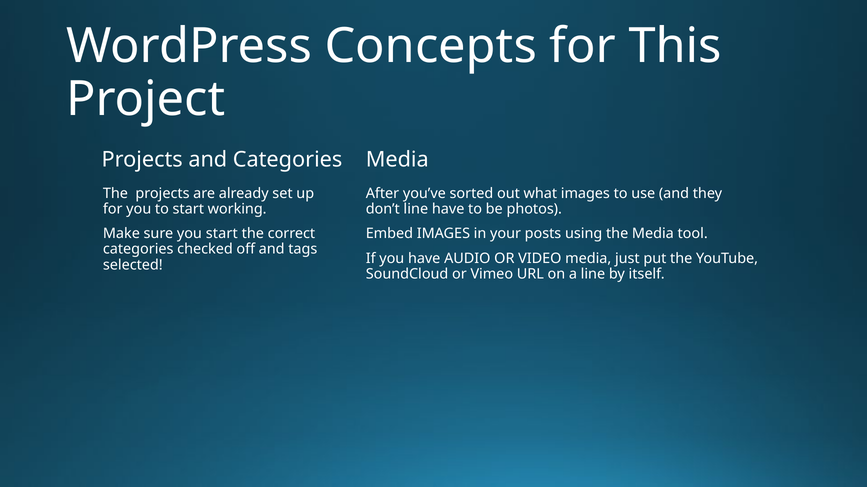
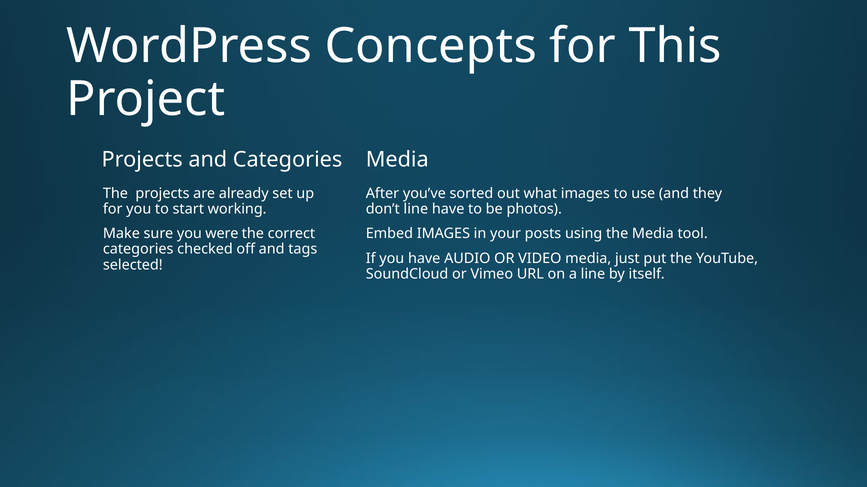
you start: start -> were (222, 234)
